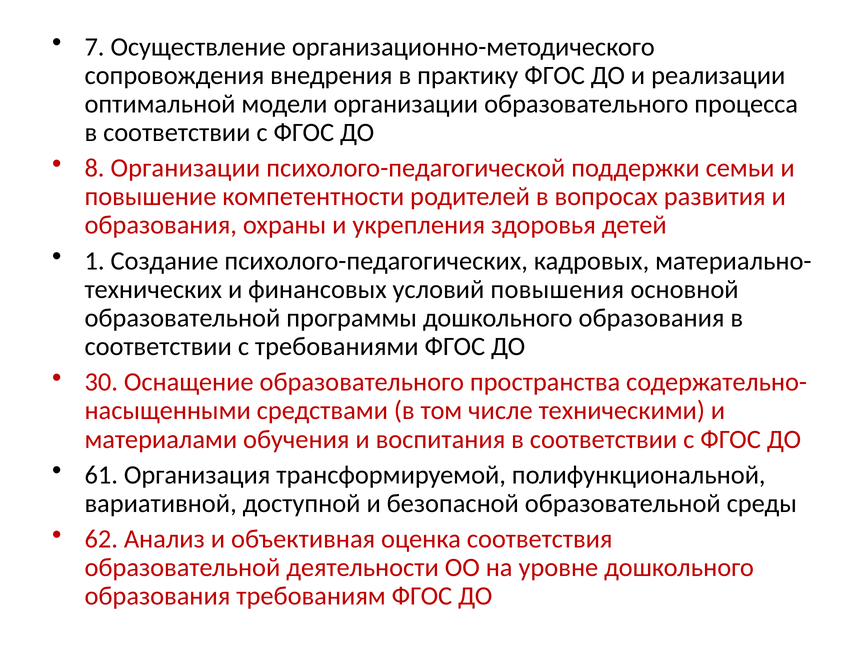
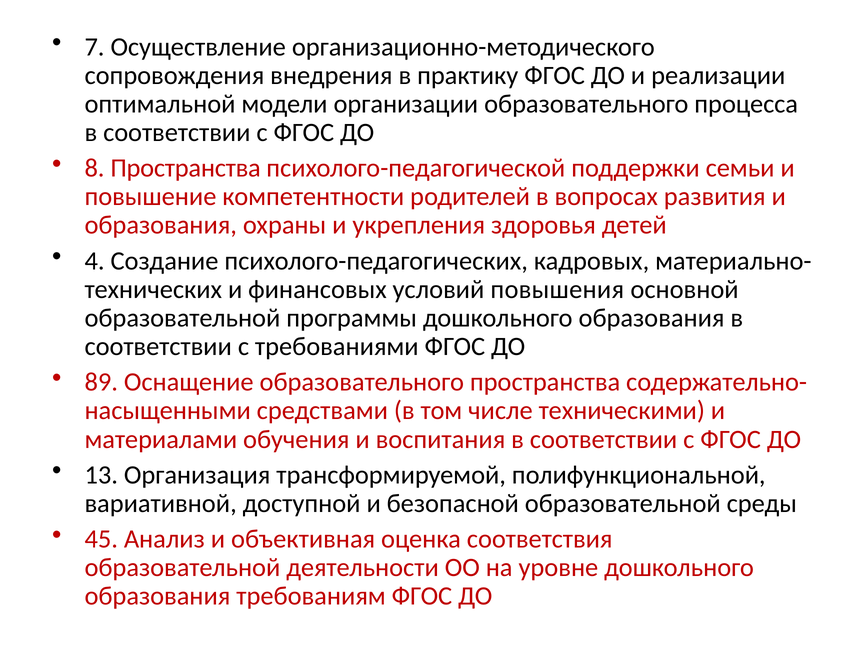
8 Организации: Организации -> Пространства (186, 168)
1: 1 -> 4 (95, 261)
30: 30 -> 89 (101, 382)
61: 61 -> 13 (101, 475)
62: 62 -> 45 (101, 539)
